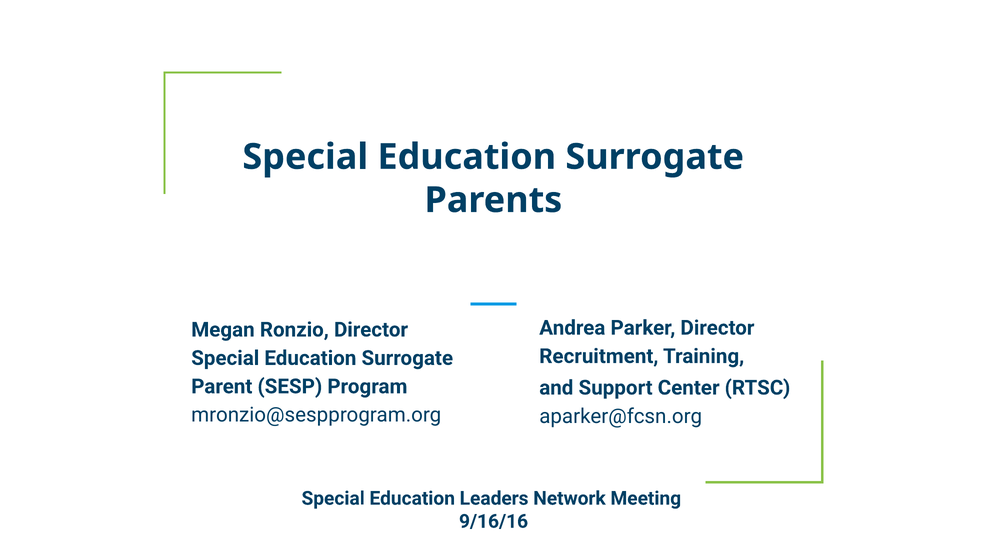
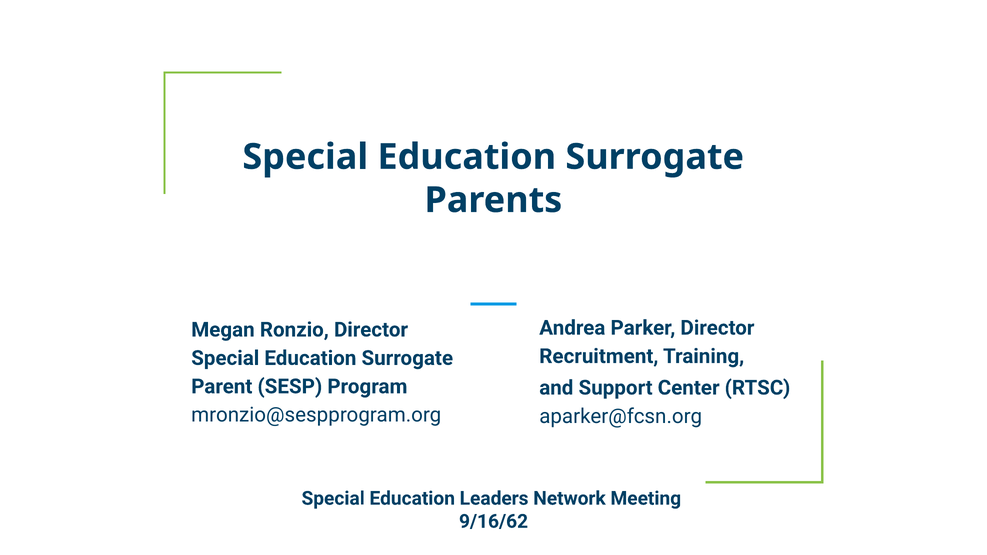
9/16/16: 9/16/16 -> 9/16/62 (494, 522)
